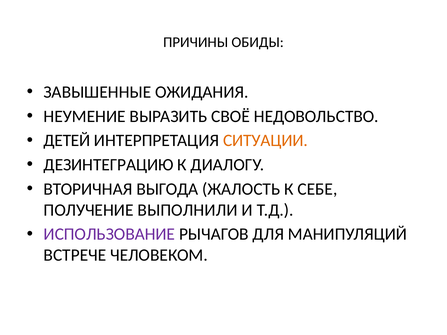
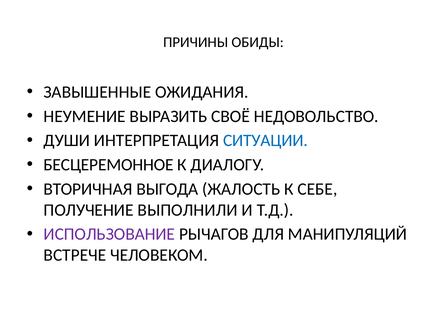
ДЕТЕЙ: ДЕТЕЙ -> ДУШИ (67, 141)
СИТУАЦИИ colour: orange -> blue (265, 141)
ДЕЗИНТЕГРАЦИЮ: ДЕЗИНТЕГРАЦИЮ -> БЕСЦЕРЕМОННОЕ (109, 165)
